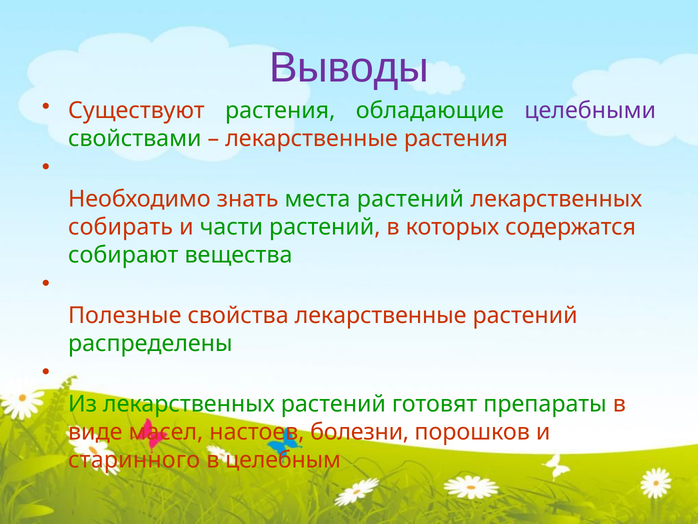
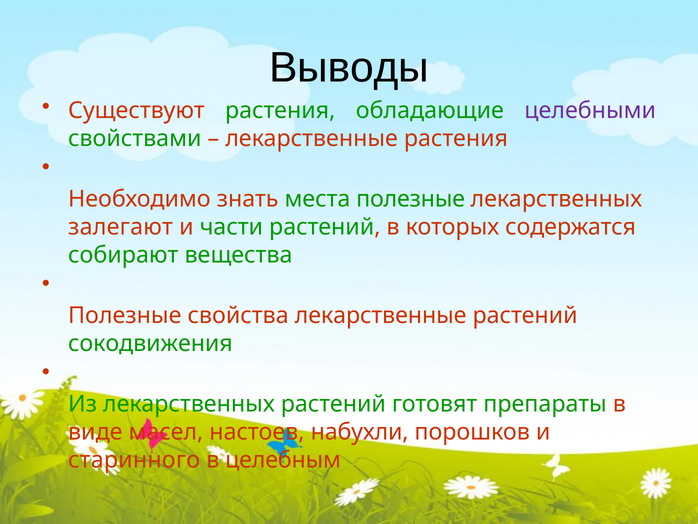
Выводы colour: purple -> black (349, 68)
места растений: растений -> полезные (411, 199)
собирать: собирать -> залегают (120, 227)
распределены: распределены -> сокодвижения (150, 343)
болезни: болезни -> набухли (360, 431)
